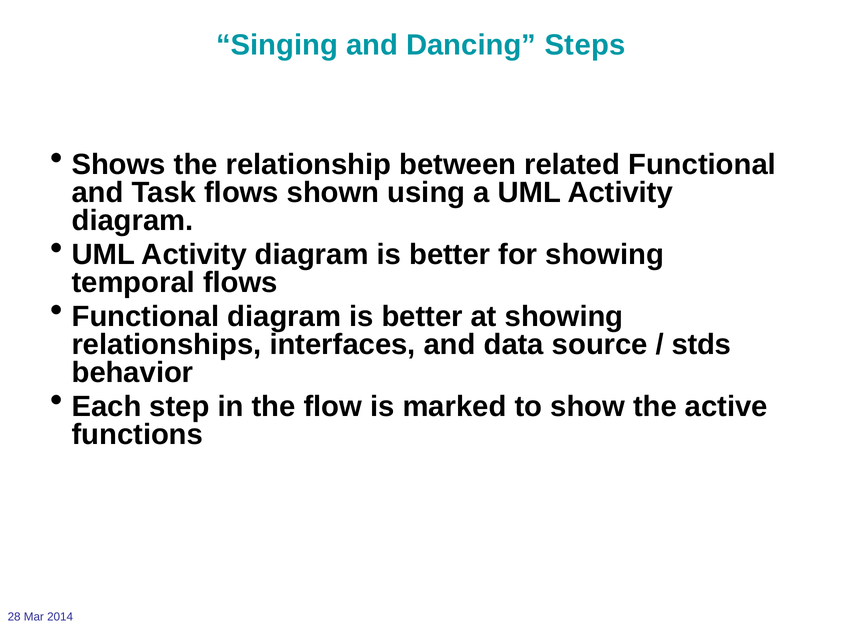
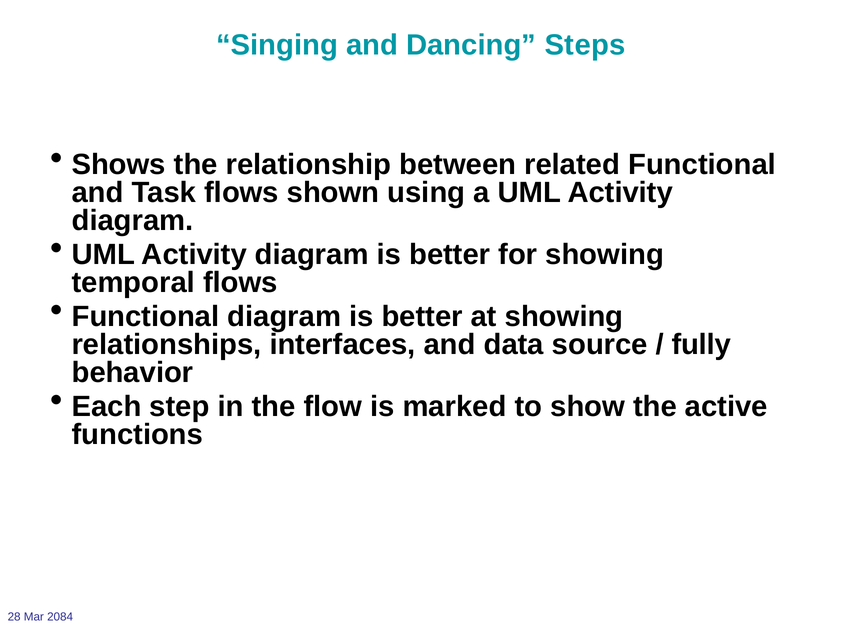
stds: stds -> fully (701, 345)
2014: 2014 -> 2084 (60, 617)
